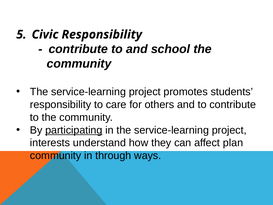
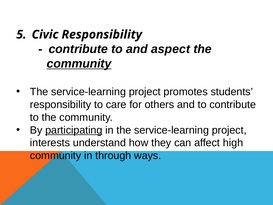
school: school -> aspect (171, 49)
community underline: none -> present (79, 64)
plan: plan -> high (233, 143)
